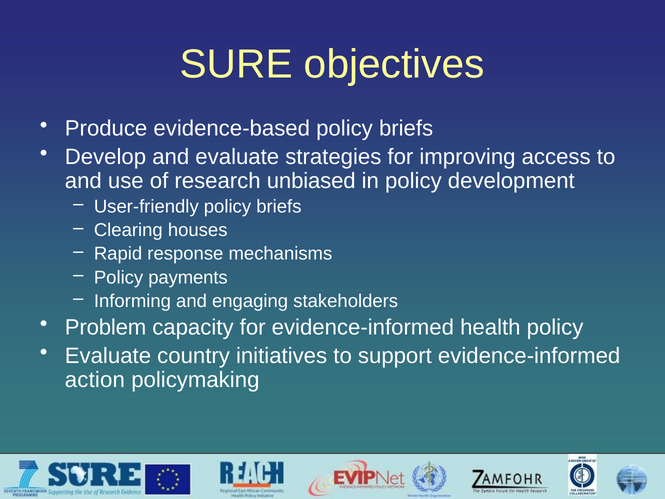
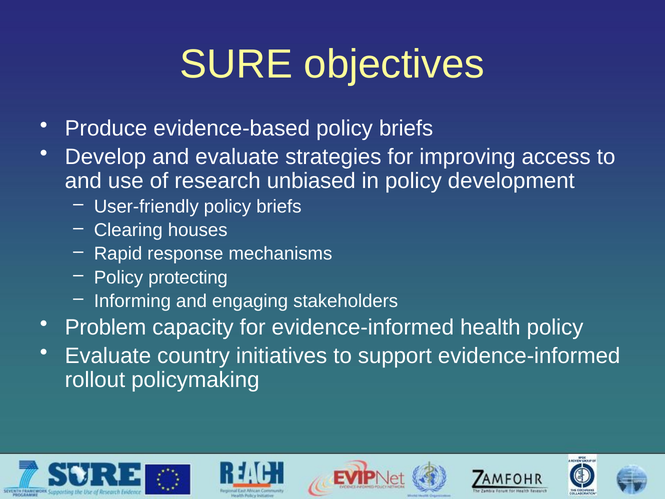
payments: payments -> protecting (188, 277)
action: action -> rollout (95, 380)
